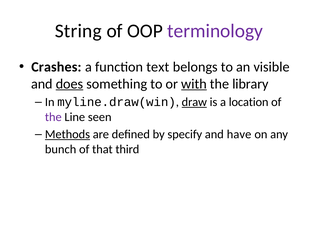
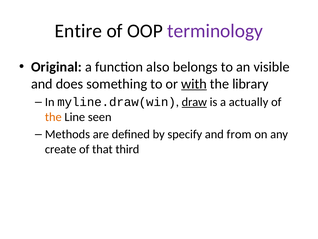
String: String -> Entire (78, 31)
Crashes: Crashes -> Original (56, 67)
text: text -> also (158, 67)
does underline: present -> none (70, 84)
location: location -> actually (249, 102)
the colour: purple -> orange (53, 117)
Methods underline: present -> none (67, 134)
have: have -> from (239, 134)
bunch: bunch -> create (61, 149)
